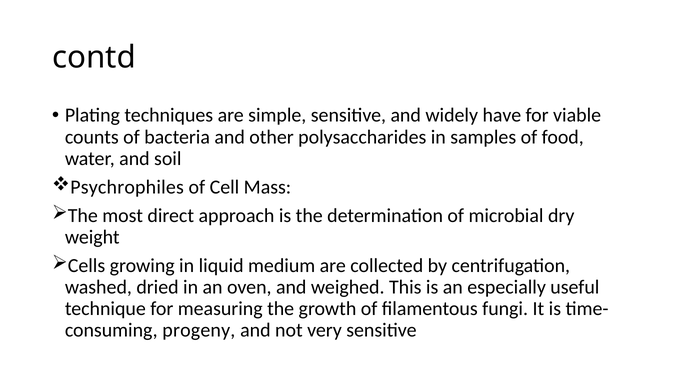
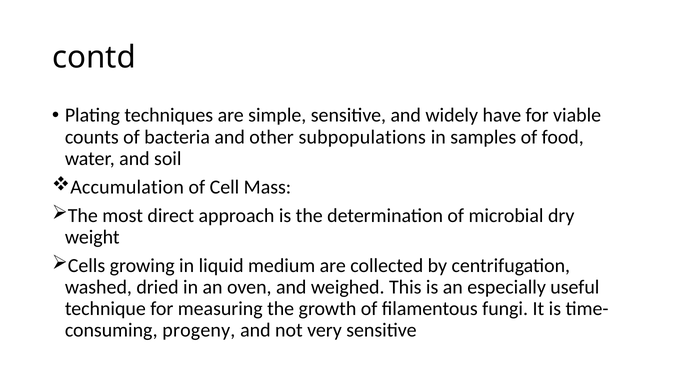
polysaccharides: polysaccharides -> subpopulations (362, 137)
Psychrophiles: Psychrophiles -> Accumulation (127, 187)
